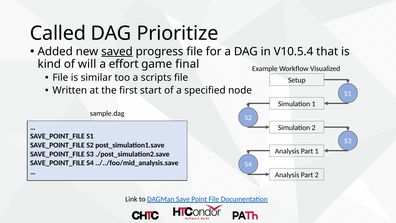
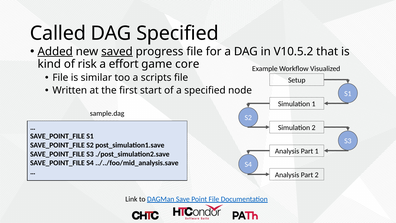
DAG Prioritize: Prioritize -> Specified (178, 33)
Added underline: none -> present (55, 51)
V10.5.4: V10.5.4 -> V10.5.2 (293, 51)
will: will -> risk (87, 64)
final: final -> core (187, 64)
